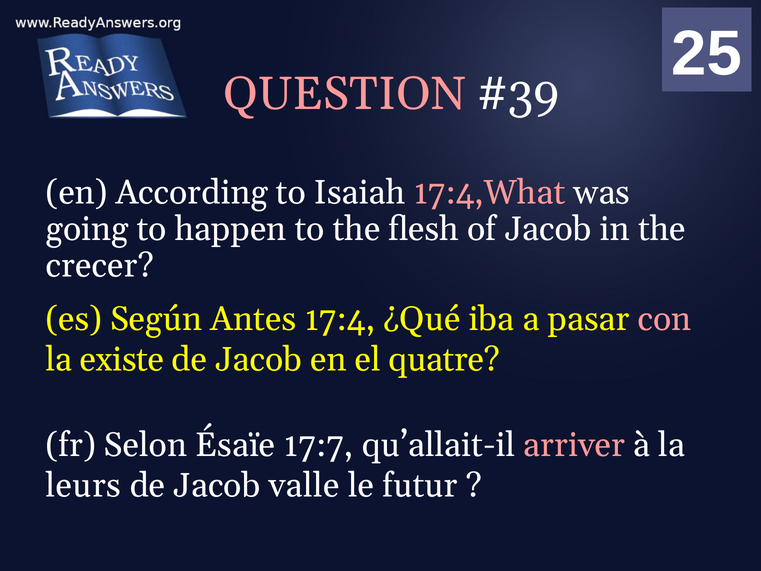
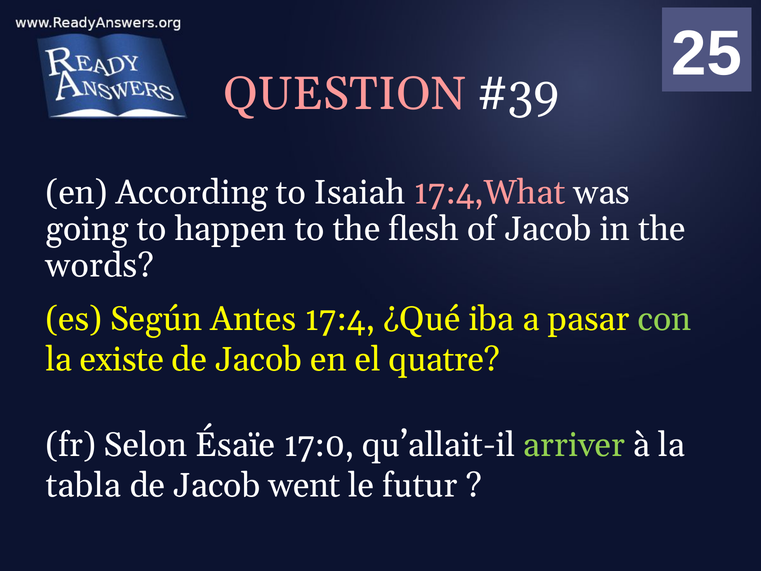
crecer: crecer -> words (100, 266)
con colour: pink -> light green (665, 319)
17:7: 17:7 -> 17:0 (319, 445)
arriver colour: pink -> light green (574, 445)
leurs: leurs -> tabla (83, 486)
valle: valle -> went (304, 486)
